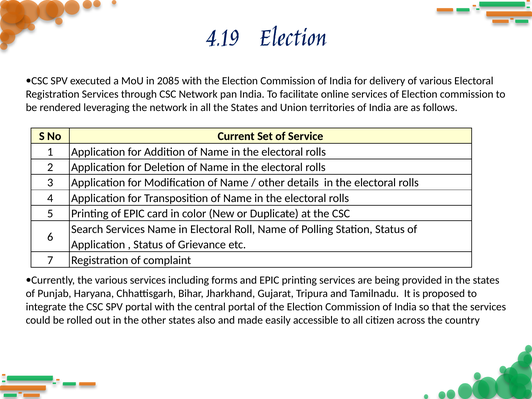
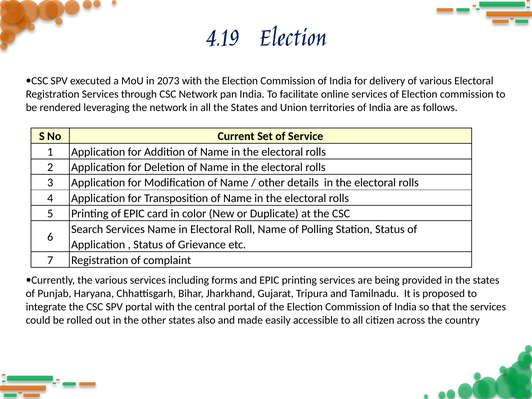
2085: 2085 -> 2073 (168, 81)
